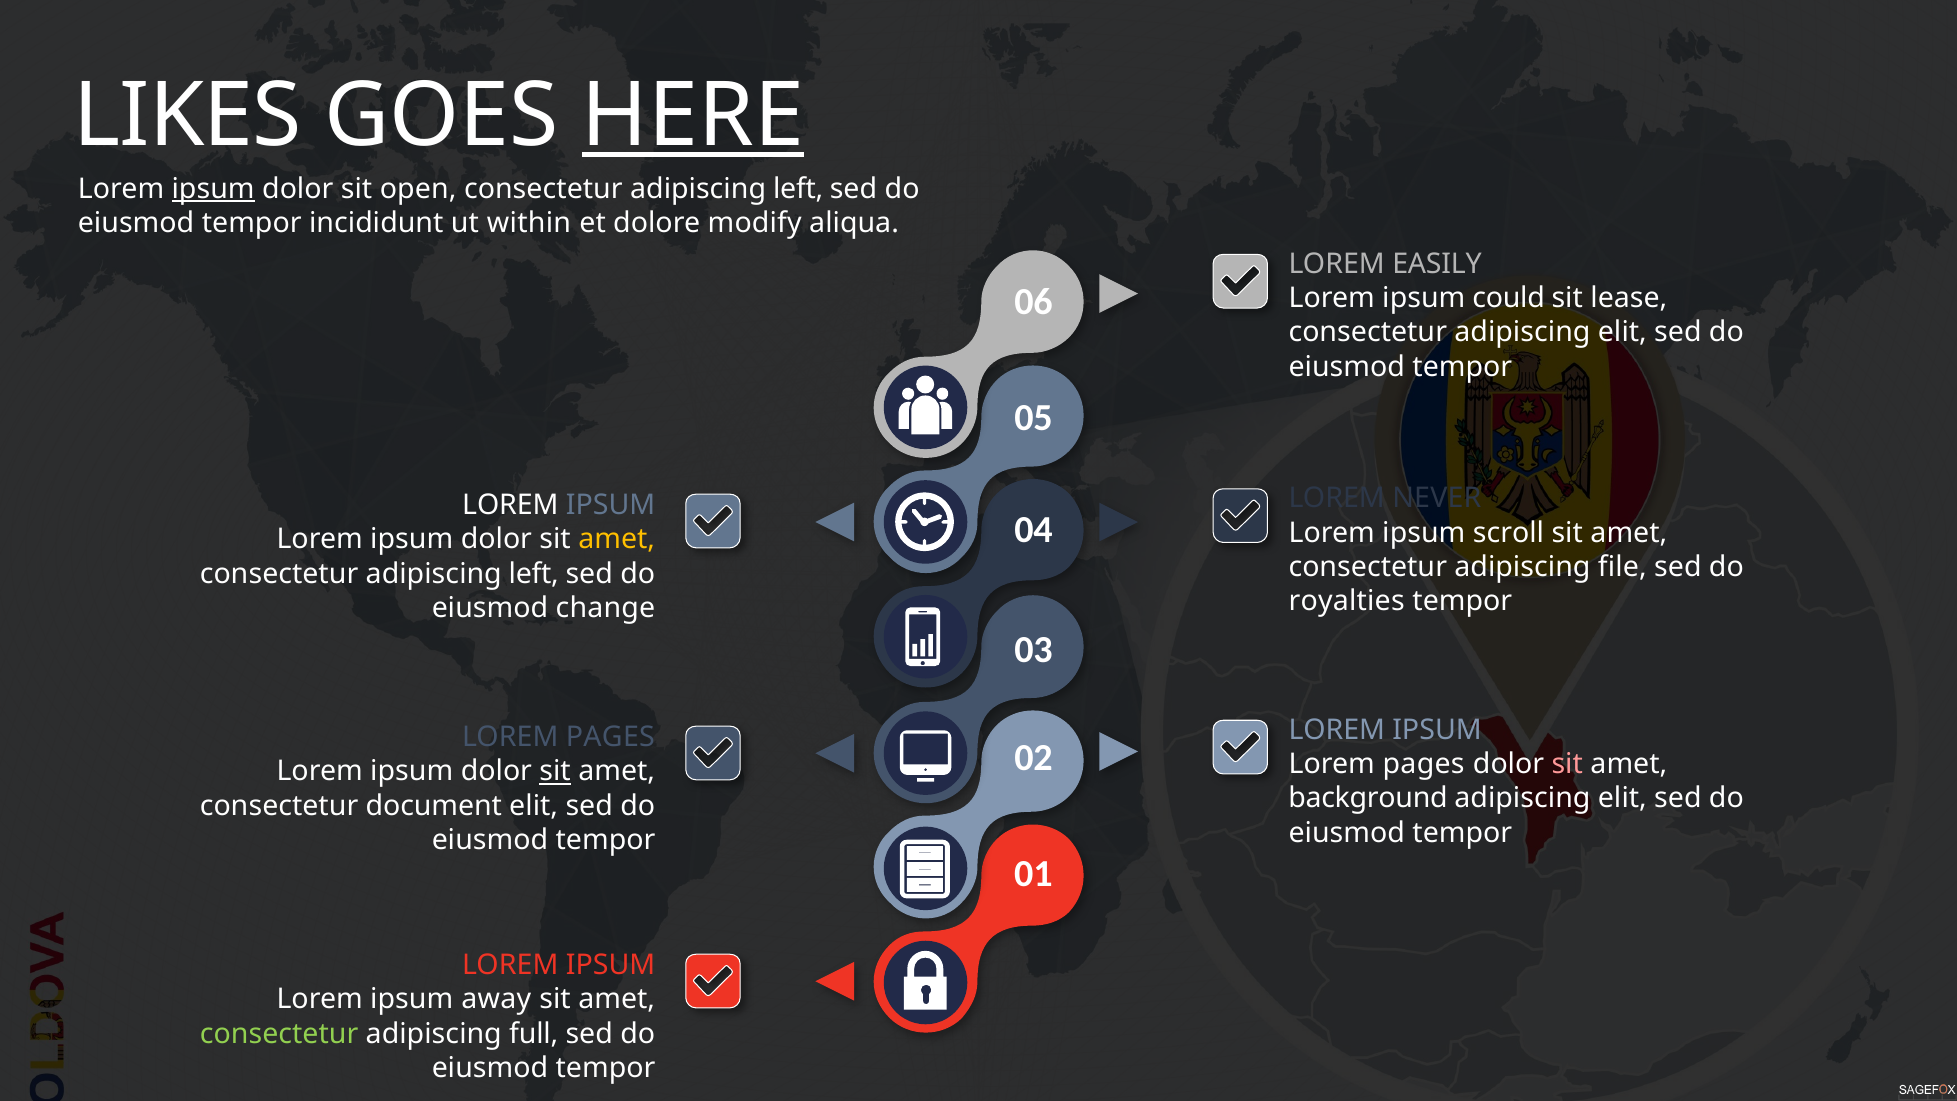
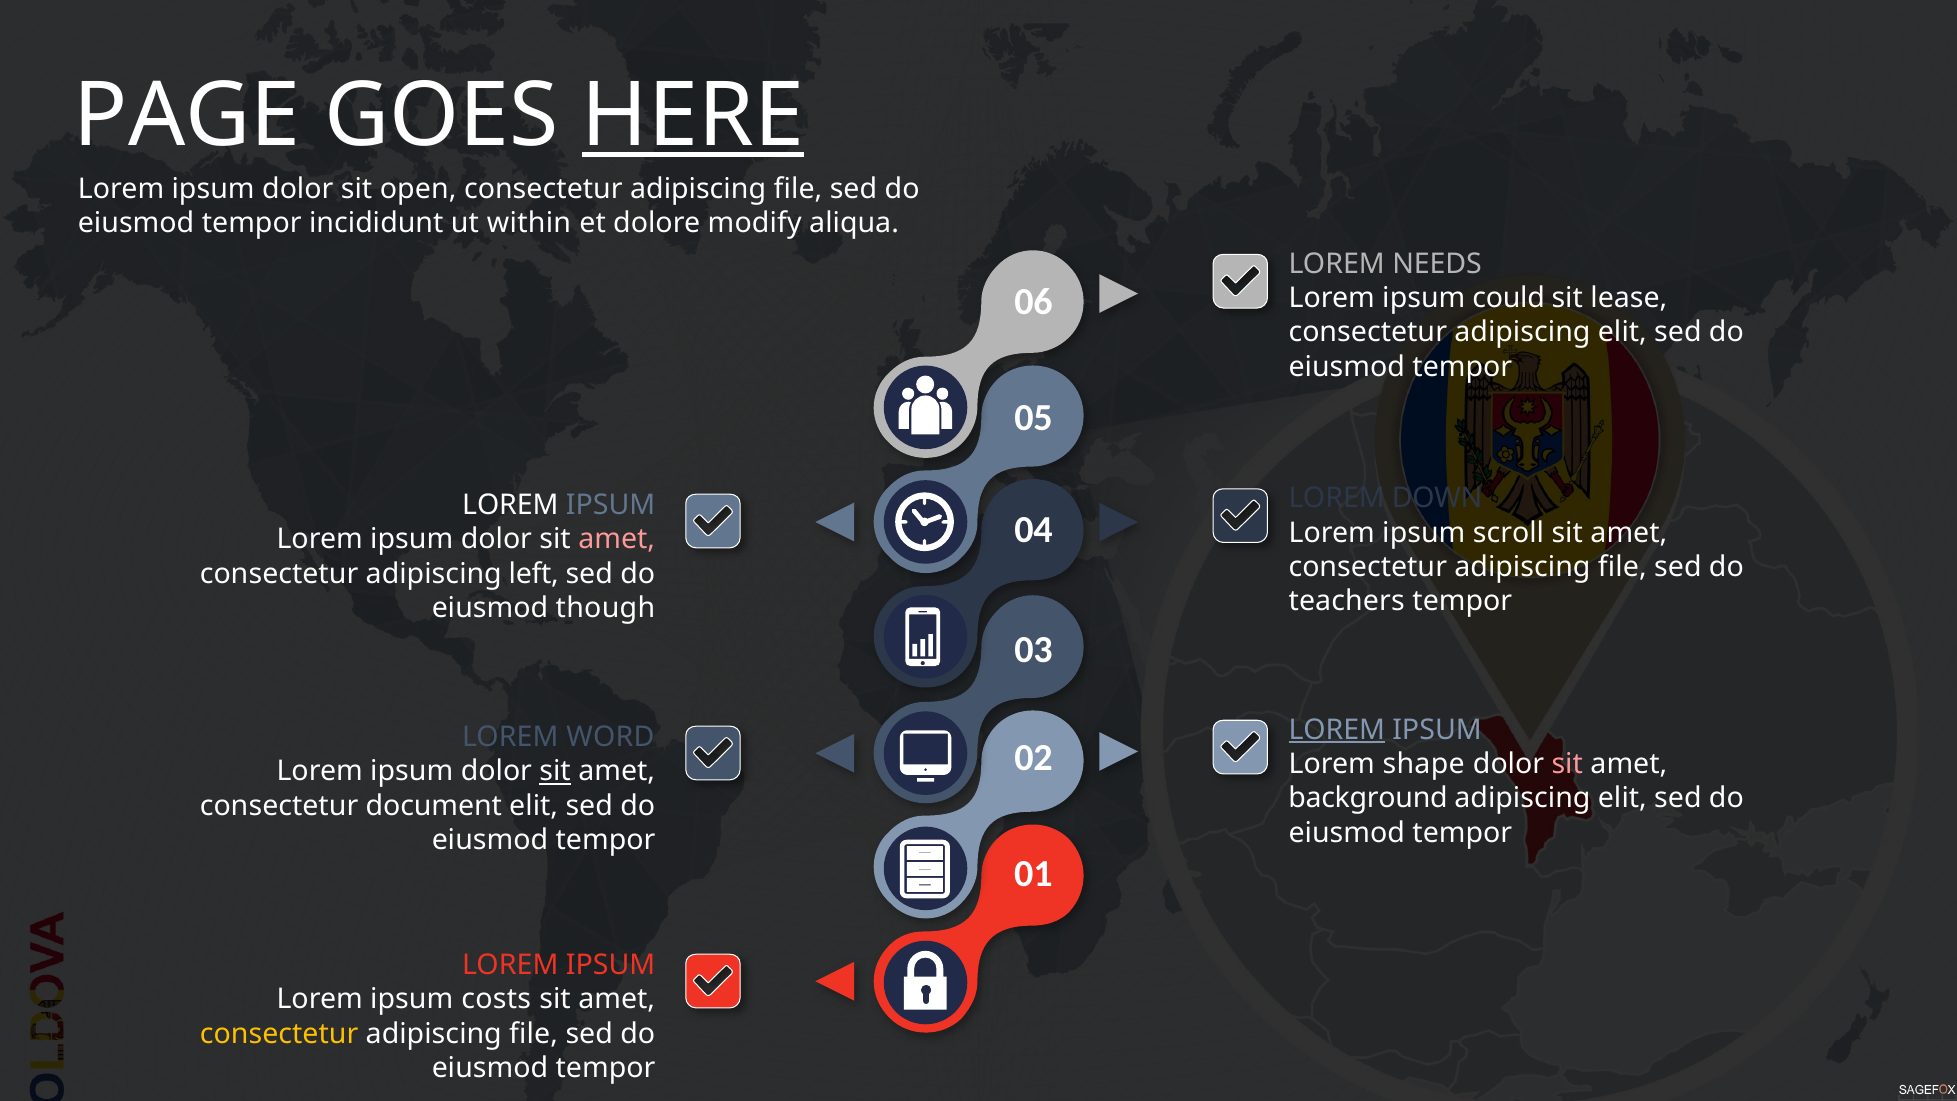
LIKES: LIKES -> PAGE (187, 116)
ipsum underline: present -> none (213, 189)
left: left -> file (798, 189)
EASILY: EASILY -> NEEDS (1437, 264)
NEVER: NEVER -> DOWN (1437, 498)
amet colour: yellow -> pink (617, 539)
royalties: royalties -> teachers (1347, 601)
change: change -> though (605, 608)
LOREM underline: none -> present (1337, 730)
PAGES: PAGES -> WORD (610, 737)
pages: pages -> shape (1424, 764)
away: away -> costs (496, 999)
consectetur colour: light green -> yellow (279, 1034)
full: full -> file (534, 1034)
